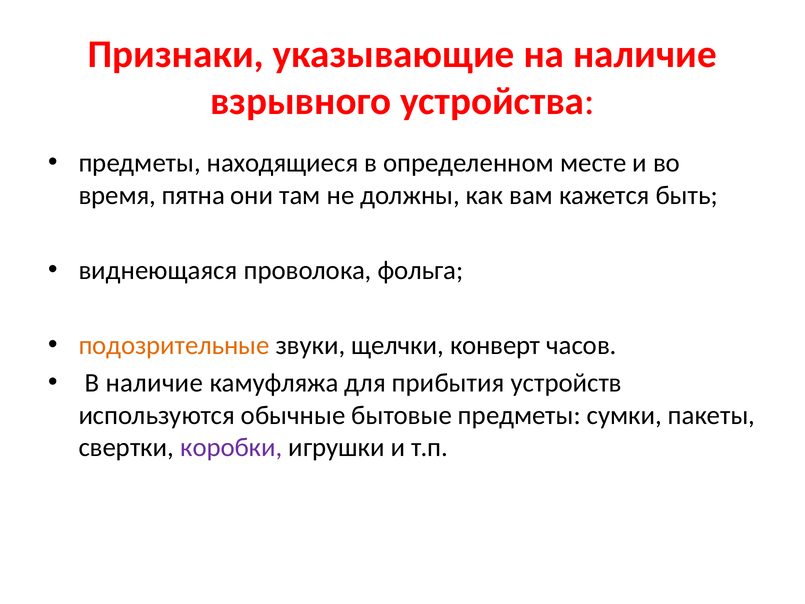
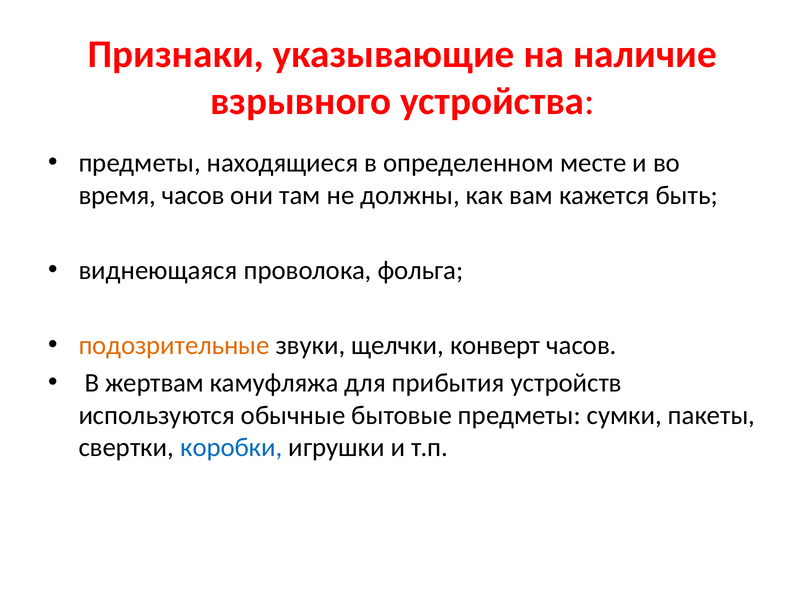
время пятна: пятна -> часов (193, 195)
В наличие: наличие -> жертвам (155, 383)
коробки colour: purple -> blue (231, 447)
